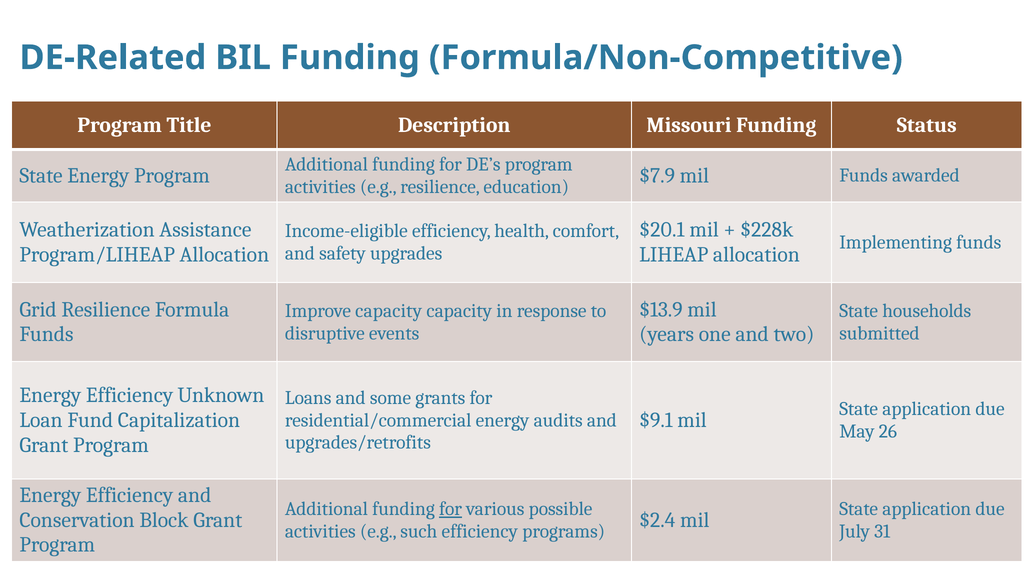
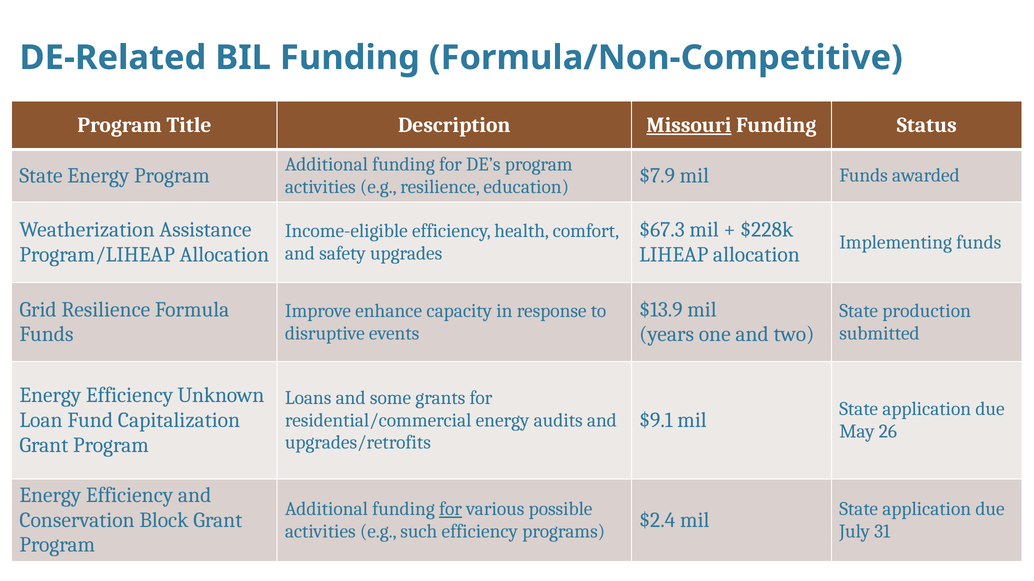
Missouri underline: none -> present (689, 125)
$20.1: $20.1 -> $67.3 (662, 230)
Improve capacity: capacity -> enhance (389, 311)
households: households -> production (927, 311)
